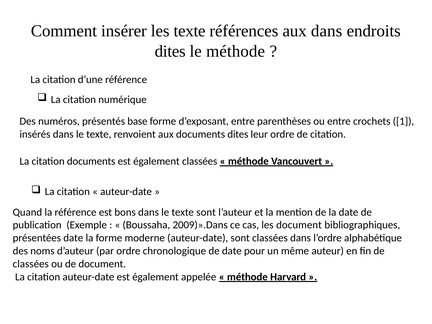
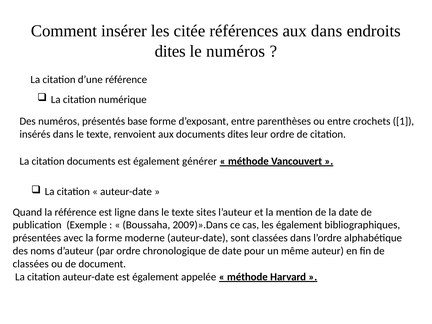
les texte: texte -> citée (189, 31)
le méthode: méthode -> numéros (236, 51)
également classées: classées -> générer (200, 161)
bons: bons -> ligne (125, 212)
texte sont: sont -> sites (206, 212)
les document: document -> également (299, 225)
présentées date: date -> avec (73, 238)
